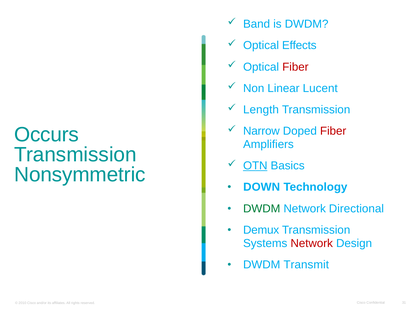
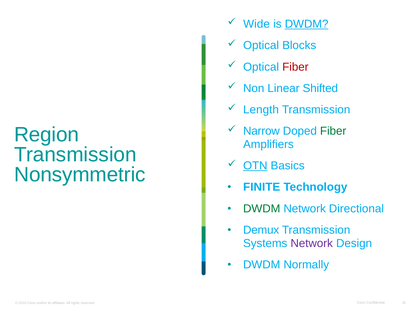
Band: Band -> Wide (257, 24)
DWDM underline: none -> present (307, 24)
Effects: Effects -> Blocks (299, 45)
Lucent: Lucent -> Shifted (320, 88)
Occurs: Occurs -> Region (47, 135)
Fiber colour: red -> green (333, 131)
DOWN: DOWN -> FINITE (262, 187)
Network colour: red -> purple (312, 243)
Transmit: Transmit -> Normally (306, 265)
